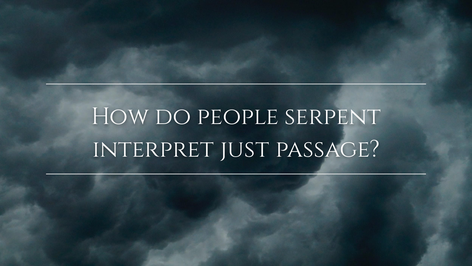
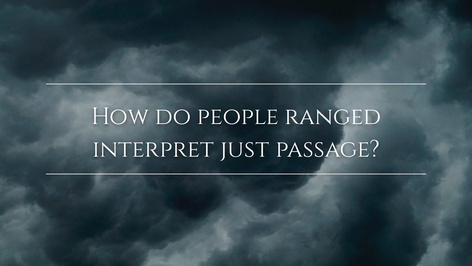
serpent: serpent -> ranged (333, 116)
